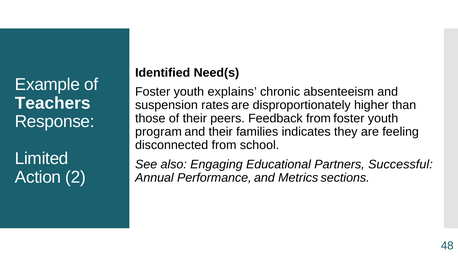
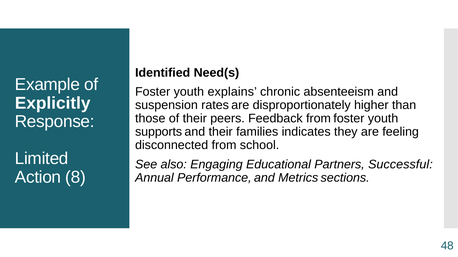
Teachers: Teachers -> Explicitly (53, 103)
program: program -> supports (159, 132)
2: 2 -> 8 (76, 178)
